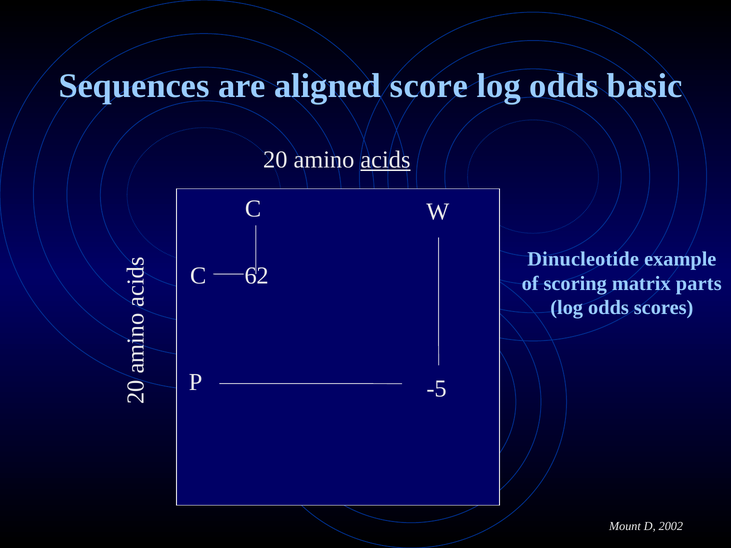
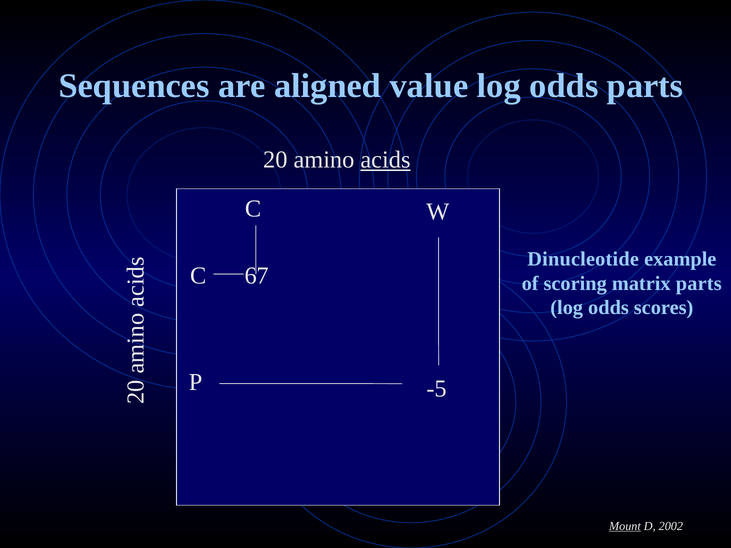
score: score -> value (429, 86)
odds basic: basic -> parts (645, 86)
62: 62 -> 67 (257, 276)
Mount underline: none -> present (625, 526)
